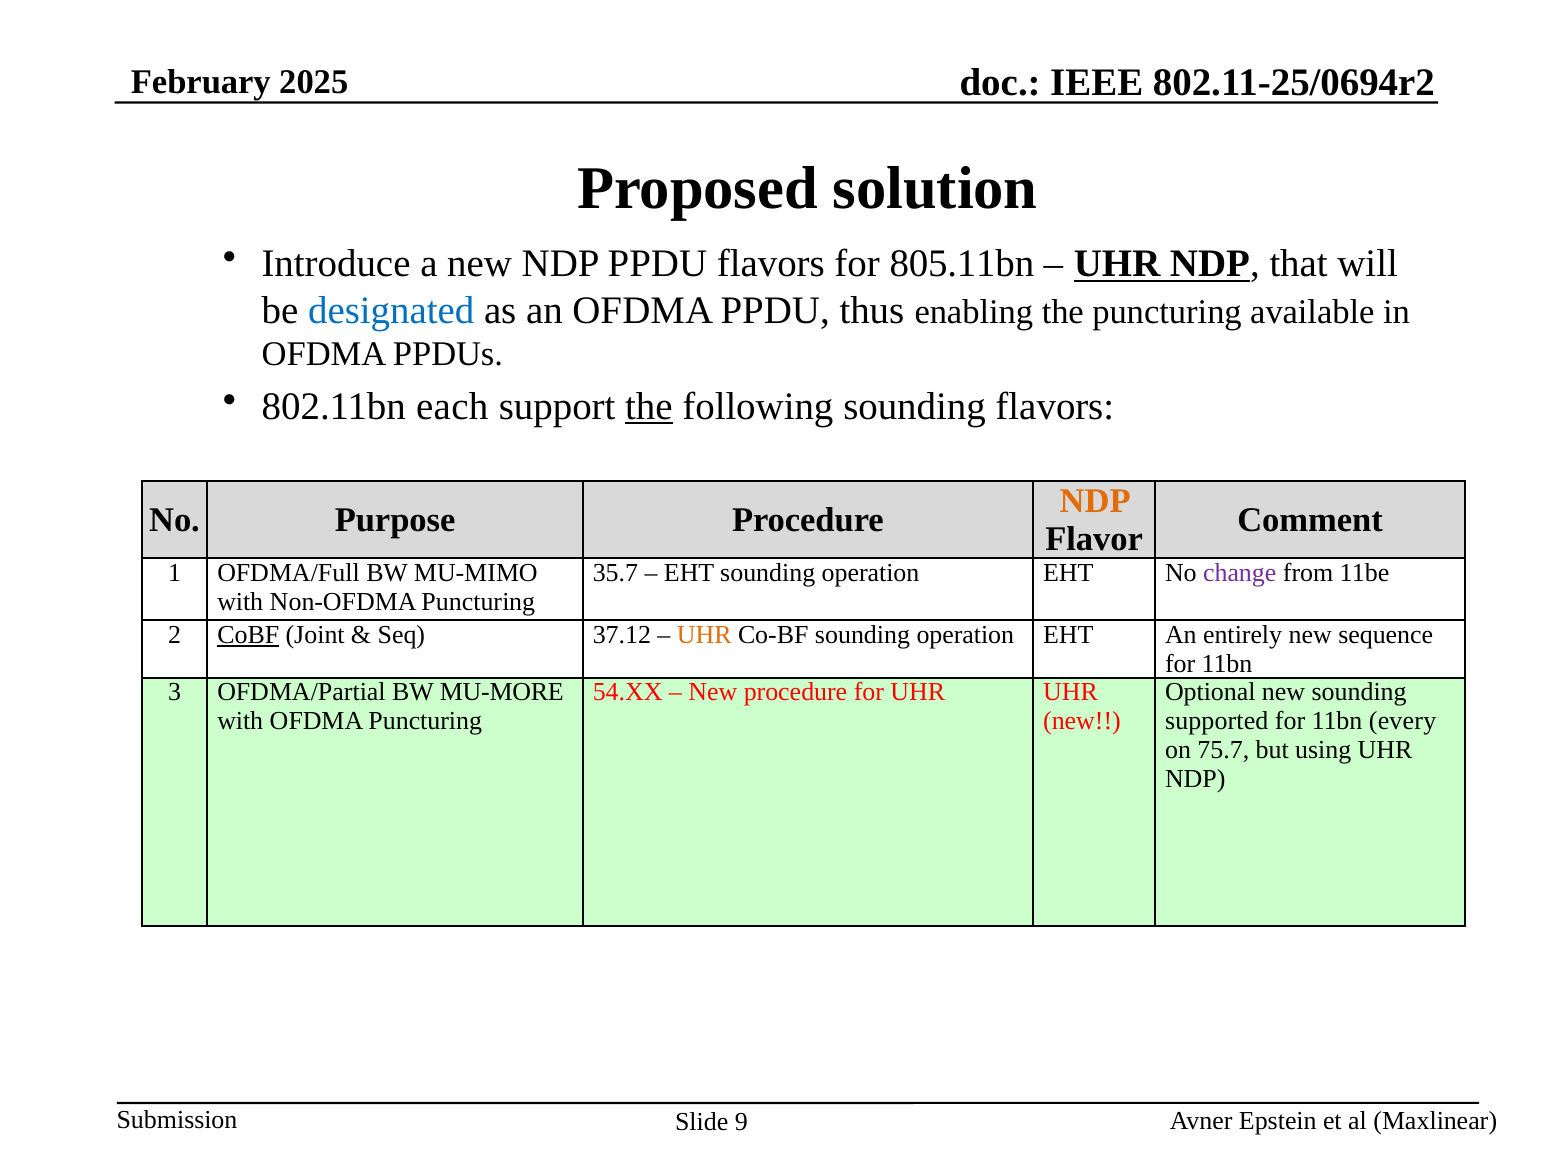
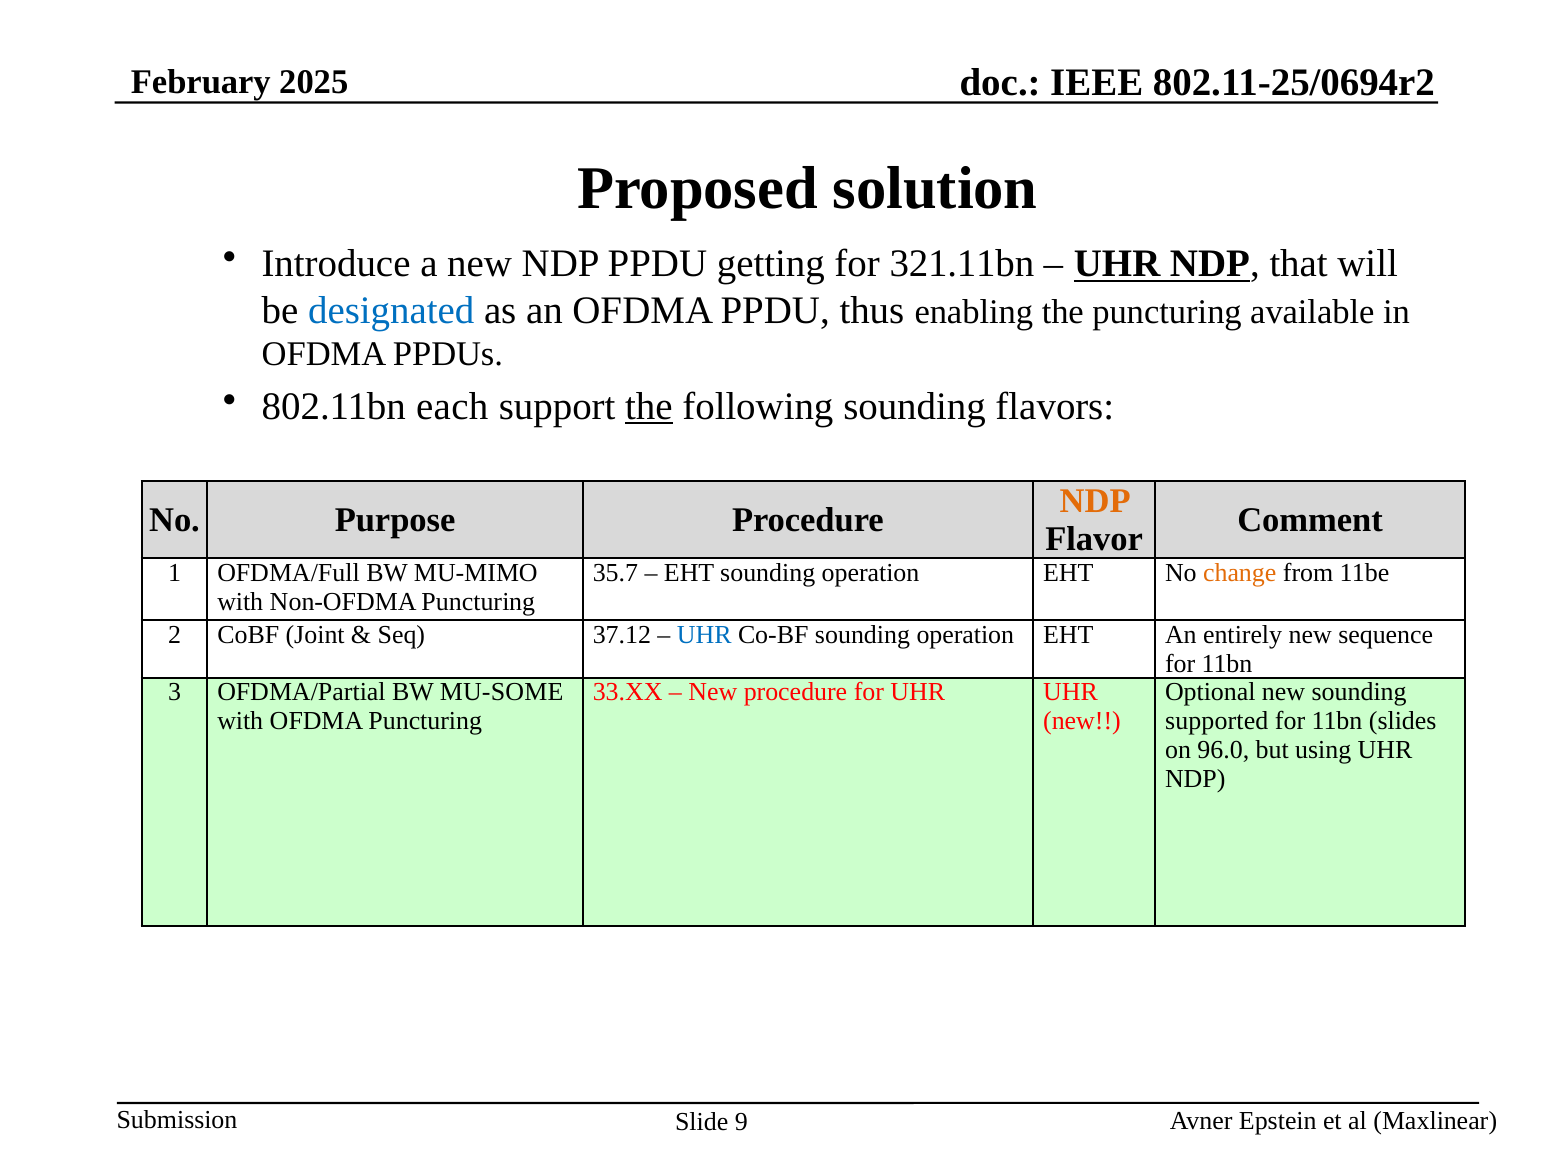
PPDU flavors: flavors -> getting (771, 264)
805.11bn: 805.11bn -> 321.11bn (962, 264)
change colour: purple -> orange (1240, 573)
CoBF underline: present -> none (248, 635)
UHR colour: orange -> blue (704, 635)
MU-MORE: MU-MORE -> MU-SOME (502, 692)
54.XX: 54.XX -> 33.XX (628, 692)
every: every -> slides (1403, 721)
75.7: 75.7 -> 96.0 (1223, 750)
